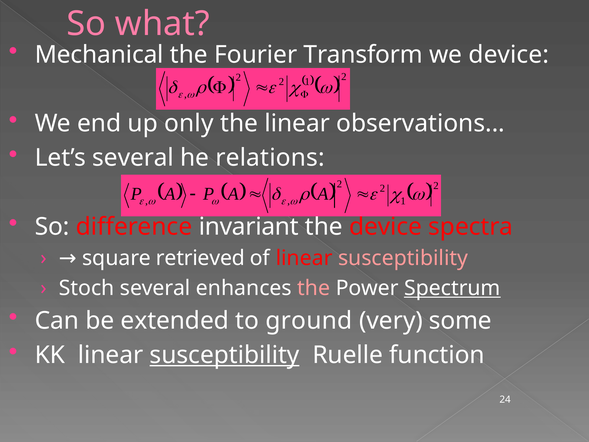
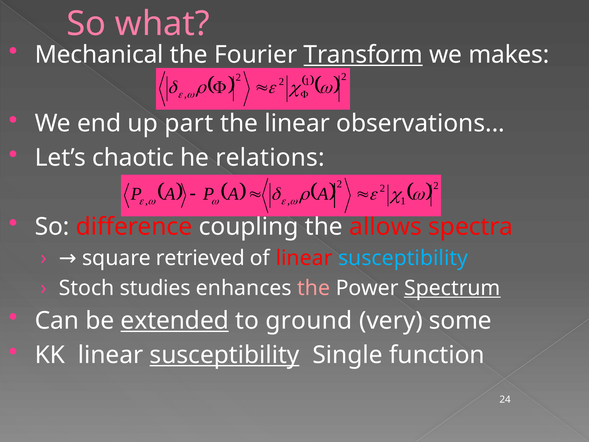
Transform underline: none -> present (363, 55)
we device: device -> makes (509, 55)
only: only -> part (189, 123)
Let’s several: several -> chaotic (133, 158)
invariant: invariant -> coupling (249, 227)
the device: device -> allows (385, 227)
susceptibility colour: pink -> light blue (403, 258)
Stoch several: several -> studies (155, 288)
extended underline: none -> present (175, 321)
Ruelle: Ruelle -> Single (348, 355)
